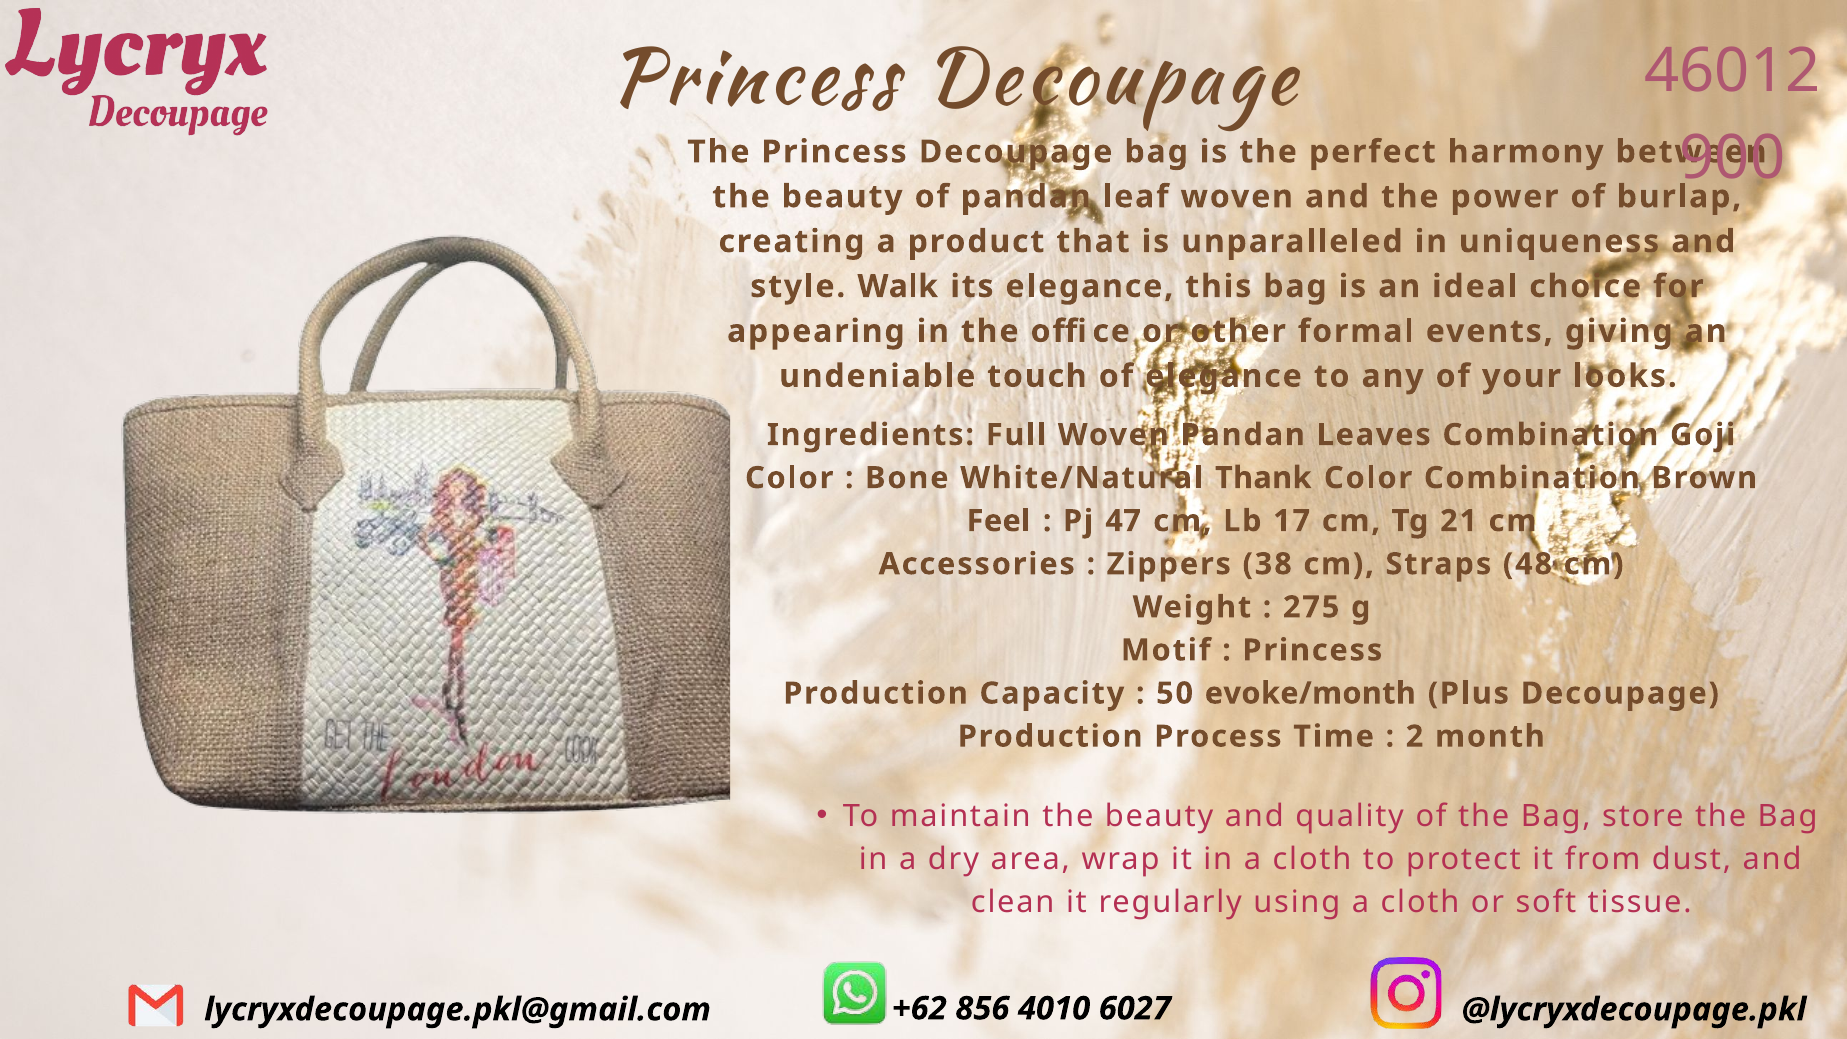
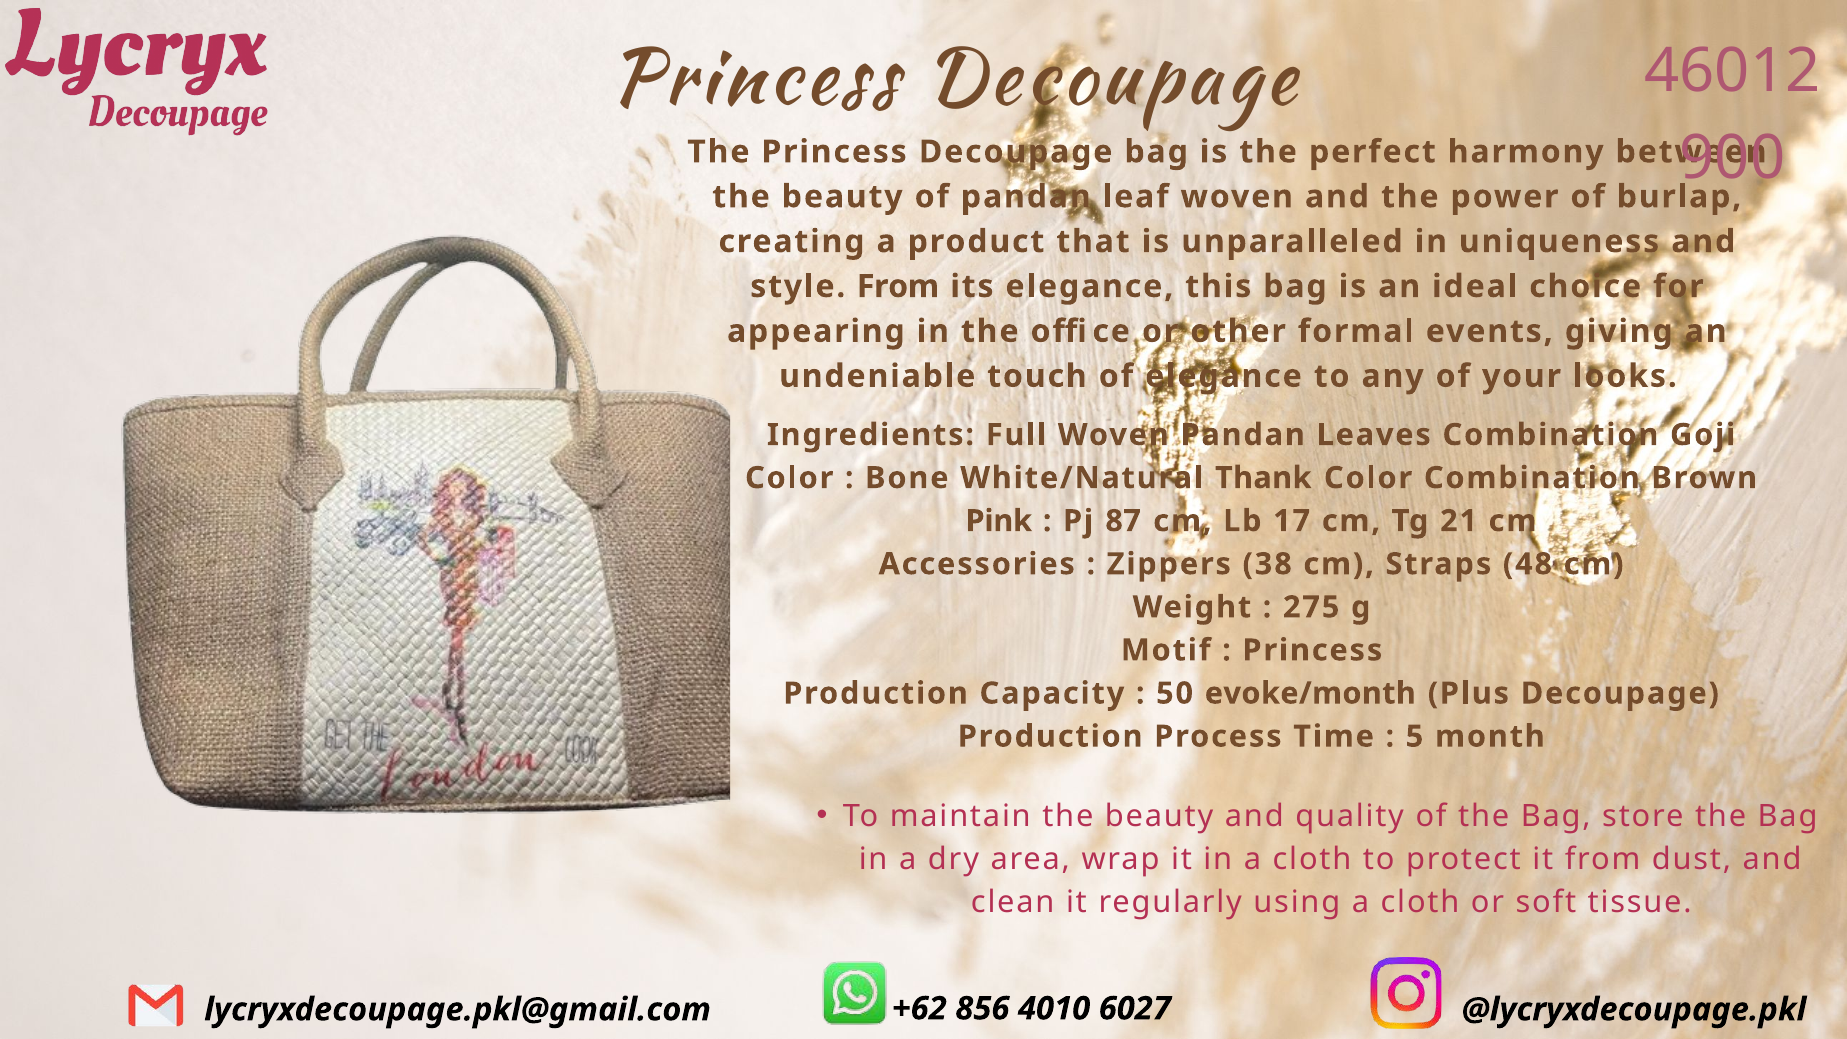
style Walk: Walk -> From (898, 286)
Feel: Feel -> Pink (999, 521)
47: 47 -> 87 (1123, 521)
2: 2 -> 5 (1415, 736)
